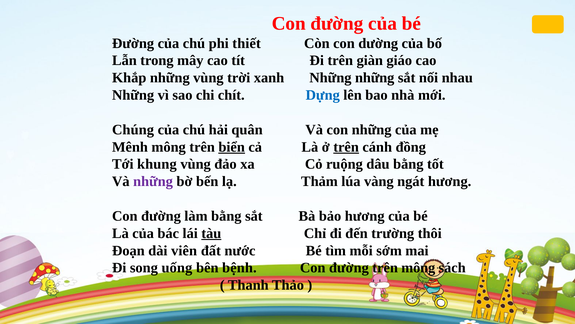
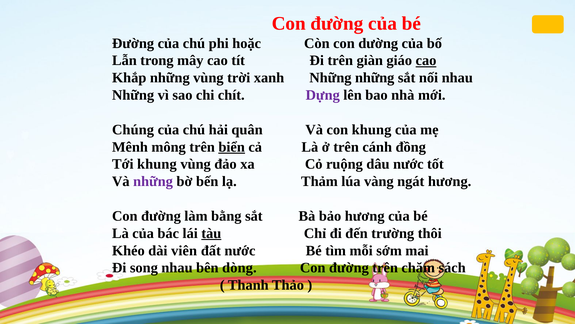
thiết: thiết -> hoặc (247, 43)
cao underline: none -> present (426, 60)
Dựng colour: blue -> purple (323, 95)
con những: những -> khung (372, 129)
trên underline: present -> none (346, 147)
dâu bằng: bằng -> nước (408, 164)
Đoạn: Đoạn -> Khéo (128, 250)
song uống: uống -> nhau (177, 267)
bệnh: bệnh -> dòng (239, 267)
trên mông: mông -> chăm (418, 267)
